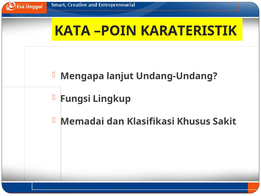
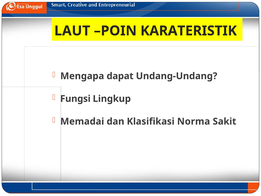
KATA: KATA -> LAUT (72, 31)
lanjut: lanjut -> dapat (120, 76)
Khusus: Khusus -> Norma (194, 121)
